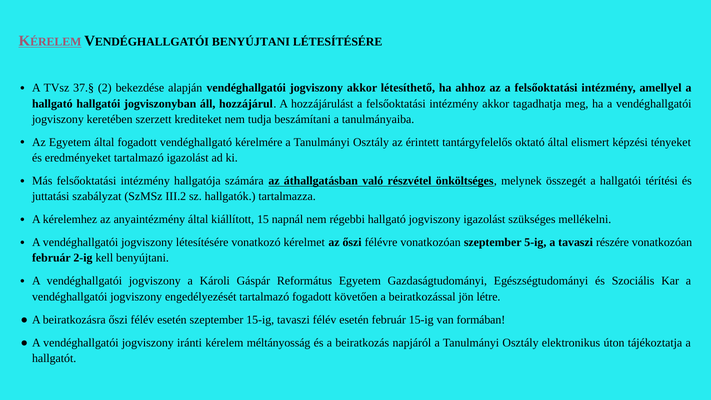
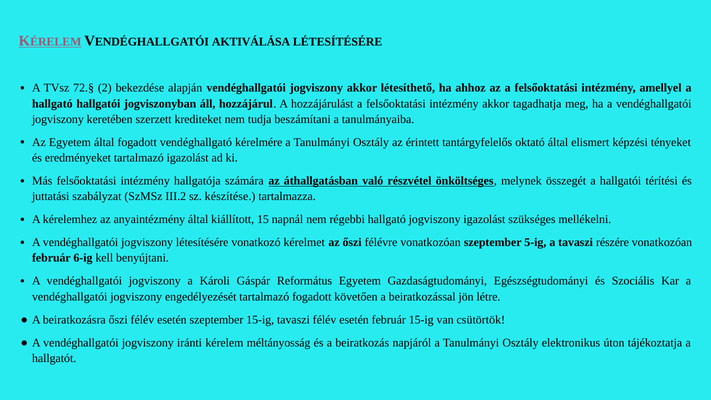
BENYÚJTANI: BENYÚJTANI -> AKTIVÁLÁSA (251, 42)
37.§: 37.§ -> 72.§ (84, 88)
hallgatók: hallgatók -> készítése (230, 196)
2-ig: 2-ig -> 6-ig (83, 258)
formában: formában -> csütörtök (481, 320)
